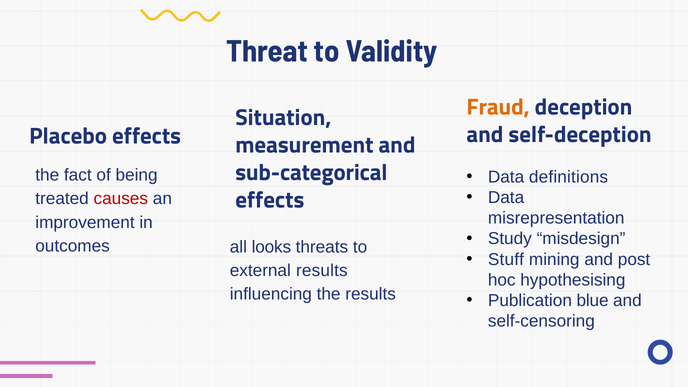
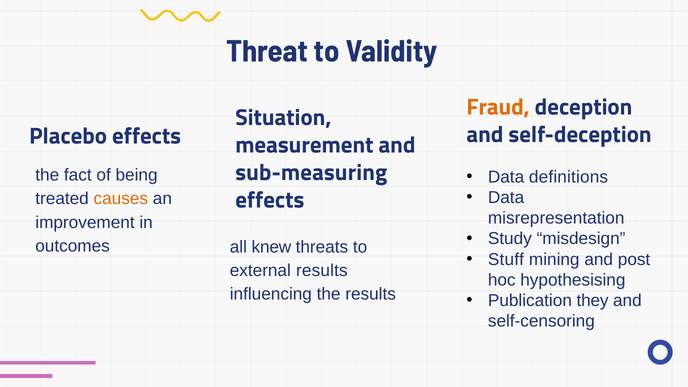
sub-categorical: sub-categorical -> sub-measuring (311, 173)
causes colour: red -> orange (121, 199)
looks: looks -> knew (271, 247)
blue: blue -> they (593, 301)
